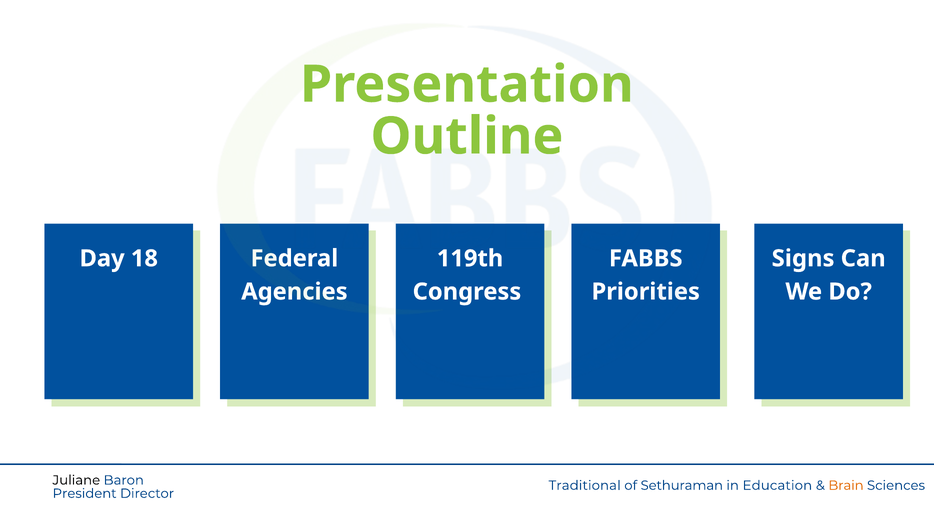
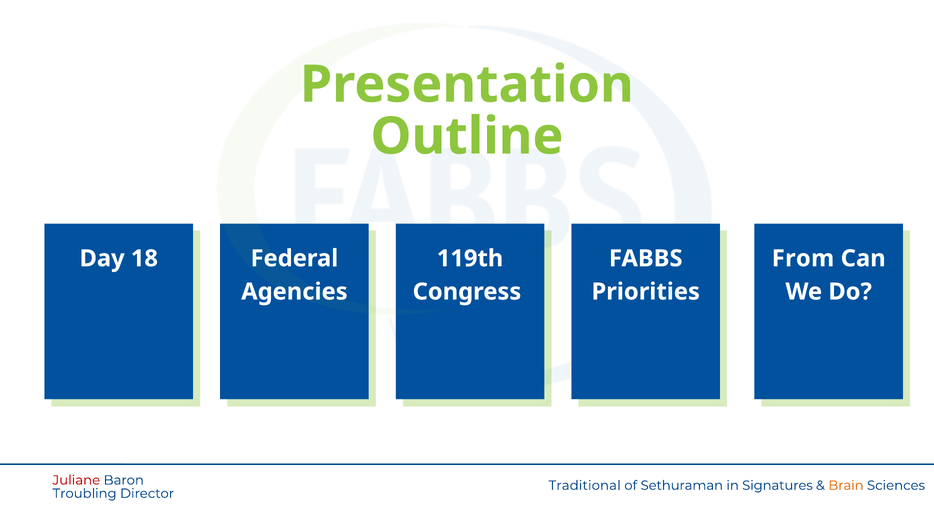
Signs: Signs -> From (803, 259)
Juliane colour: black -> red (76, 481)
Education: Education -> Signatures (777, 486)
President: President -> Troubling (85, 494)
